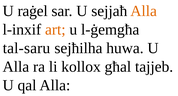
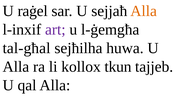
art colour: orange -> purple (55, 29)
tal-saru: tal-saru -> tal-għal (27, 48)
għal: għal -> tkun (118, 67)
